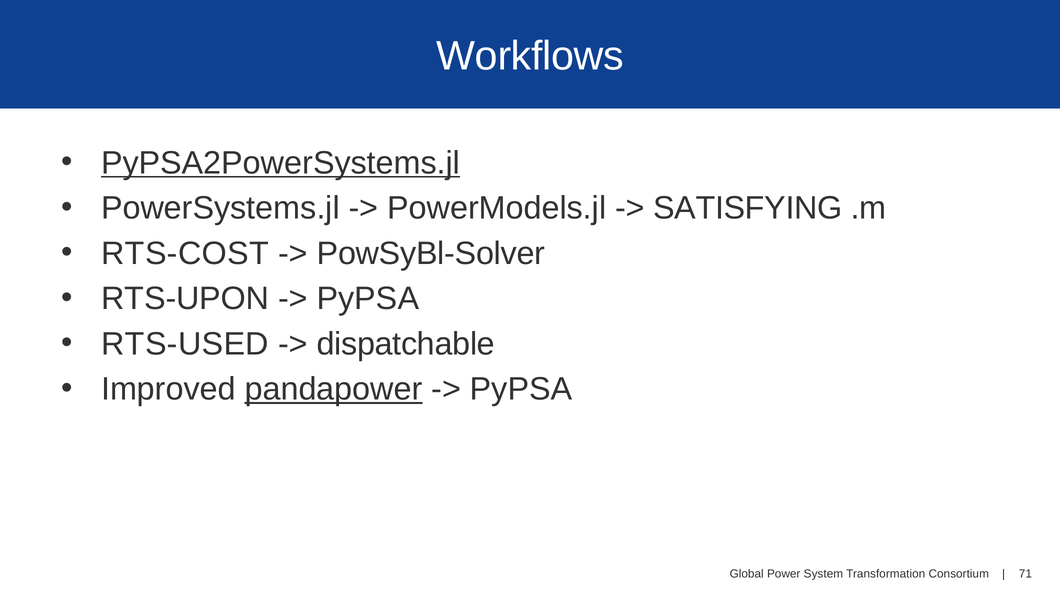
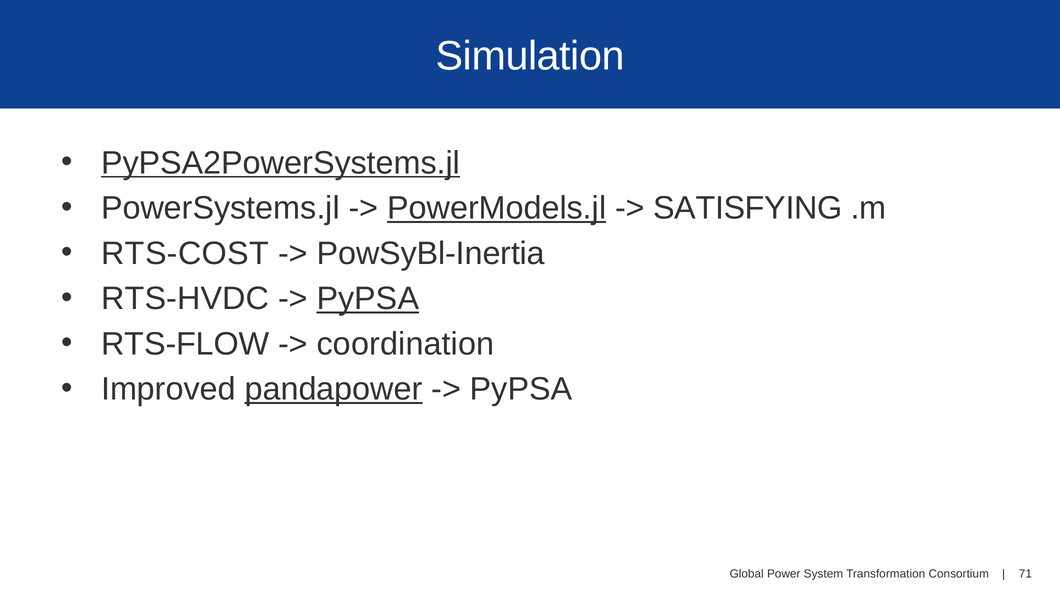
Workflows: Workflows -> Simulation (530, 56)
PowerModels.jl underline: none -> present (497, 208)
PowSyBl-Solver: PowSyBl-Solver -> PowSyBl-Inertia (431, 253)
RTS-UPON: RTS-UPON -> RTS-HVDC (185, 299)
PyPSA underline: none -> present (368, 299)
RTS-USED: RTS-USED -> RTS-FLOW (185, 344)
dispatchable: dispatchable -> coordination (406, 344)
